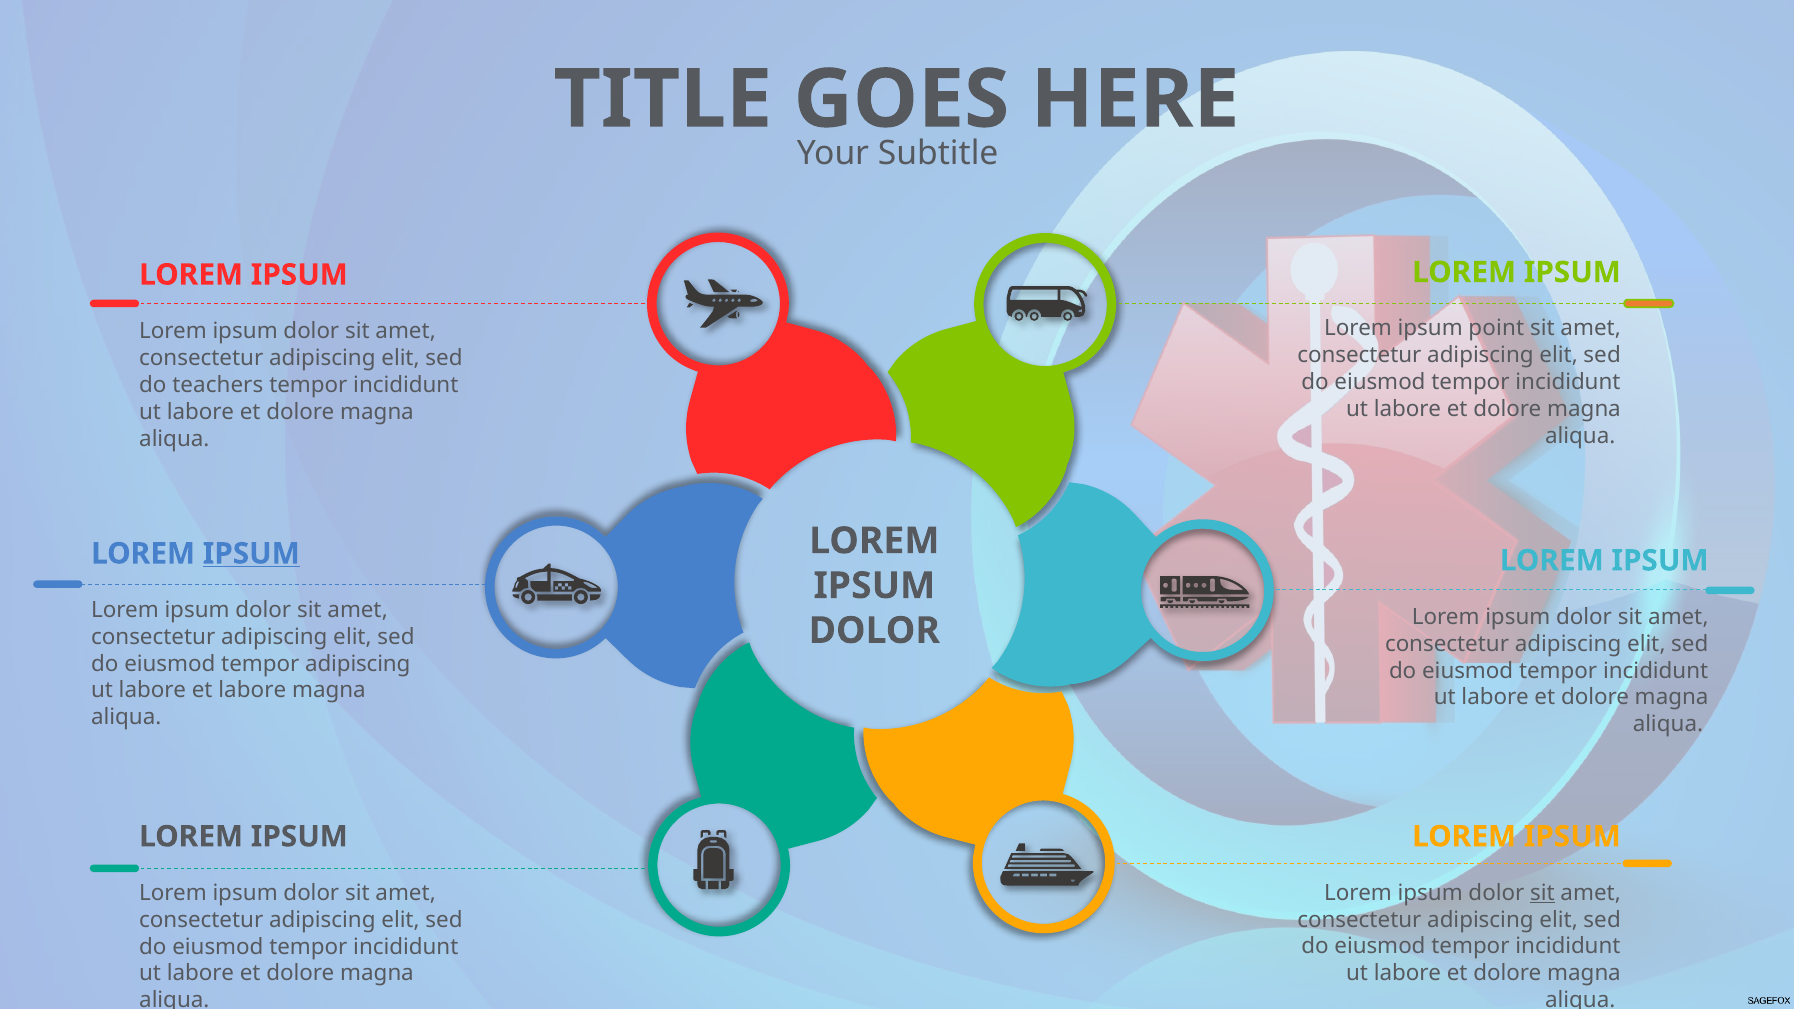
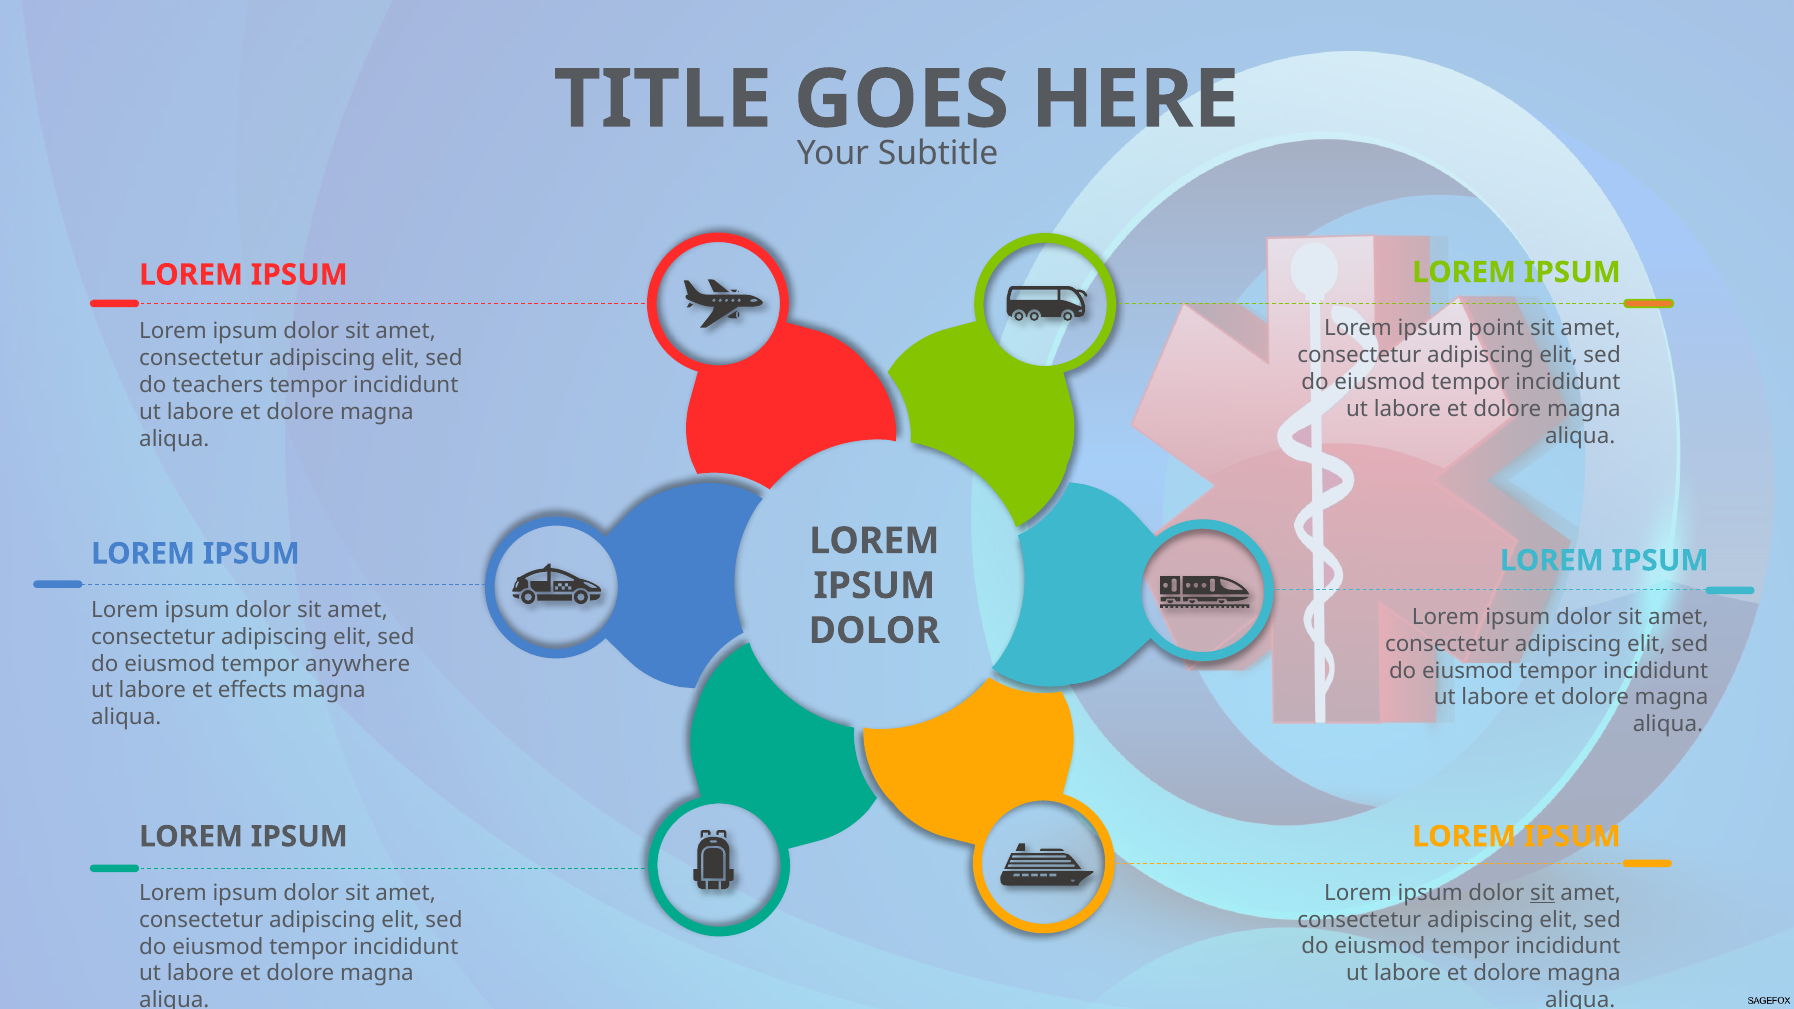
IPSUM underline: present -> none (251, 554)
tempor adipiscing: adipiscing -> anywhere (358, 664)
et labore: labore -> effects (252, 691)
